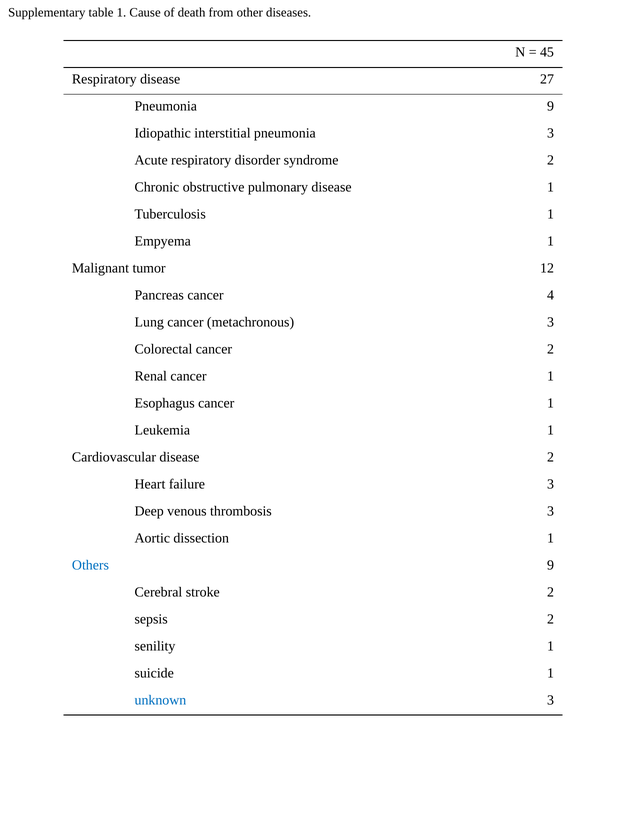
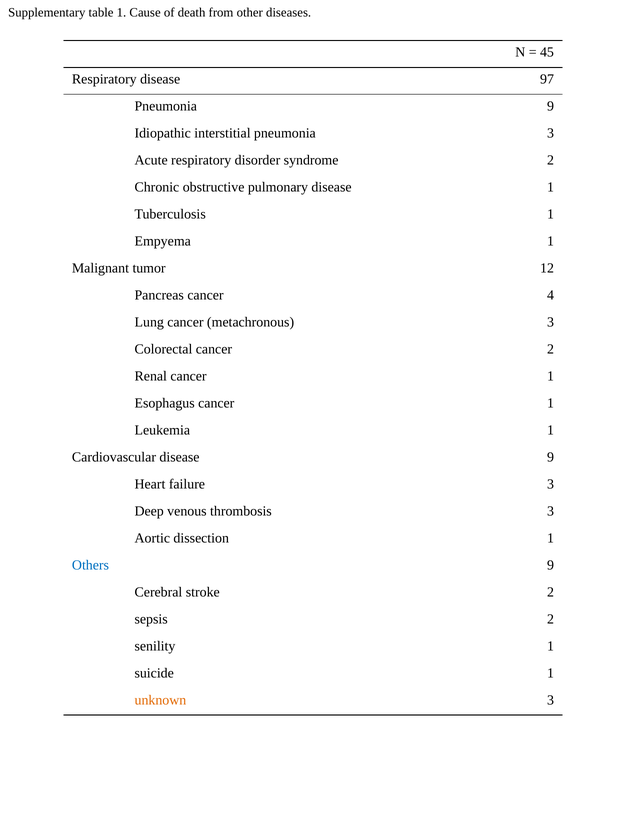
27: 27 -> 97 (547, 79)
disease 2: 2 -> 9 (551, 457)
unknown colour: blue -> orange (160, 700)
